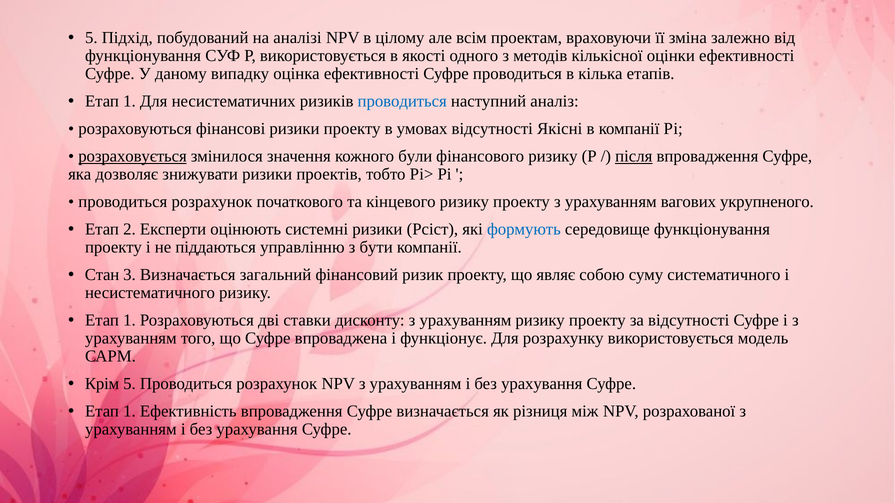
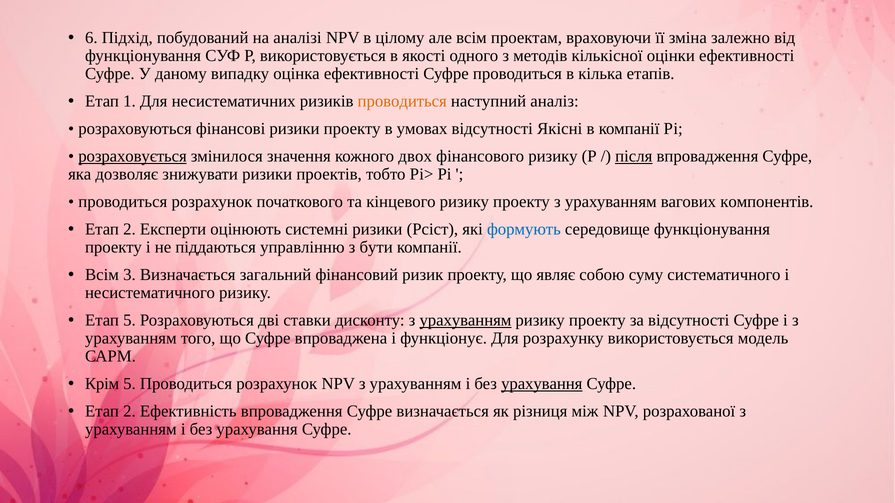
5: 5 -> 6 (91, 38)
проводиться colour: blue -> orange (402, 101)
були: були -> двох (415, 156)
укрупненого: укрупненого -> компонентів (767, 202)
Стан: Стан -> Всім (102, 275)
1: 1 -> 5 (129, 320)
урахуванням underline: none -> present (465, 320)
урахування underline: none -> present (542, 384)
1: 1 -> 2 (129, 412)
